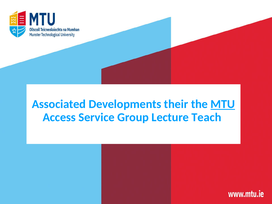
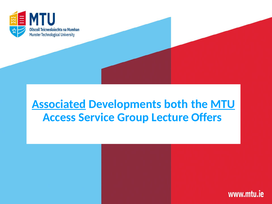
Associated underline: none -> present (59, 104)
their: their -> both (176, 104)
Teach: Teach -> Offers (207, 117)
